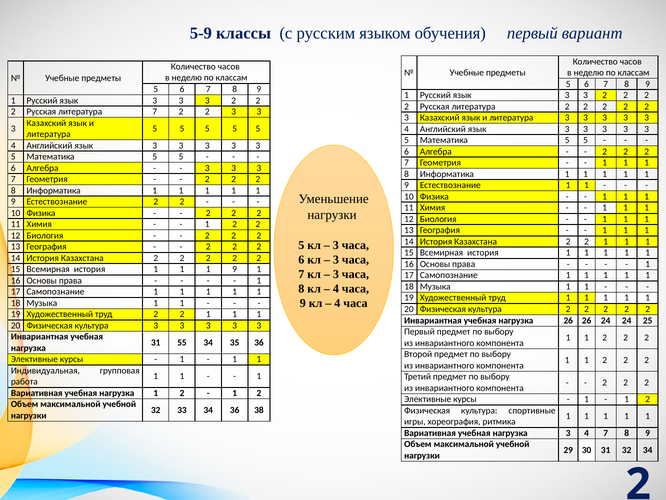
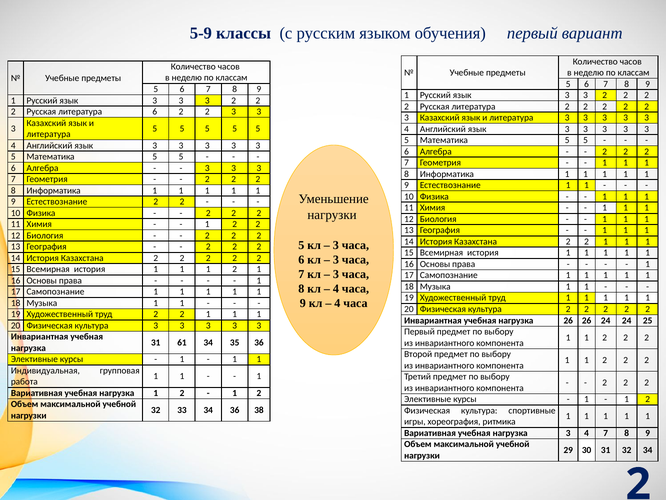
литература 7: 7 -> 6 (155, 112)
9: 9 -> 2 (235, 269)
55: 55 -> 61 (182, 342)
